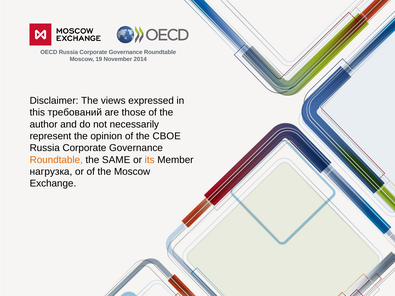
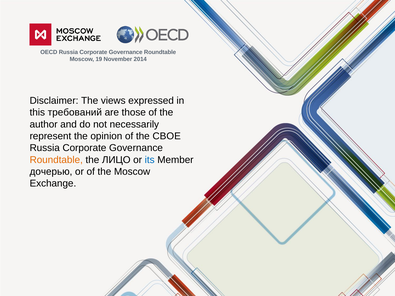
SAME: SAME -> ЛИЦО (116, 160)
its colour: orange -> blue (150, 160)
нагрузка: нагрузка -> дочерью (51, 172)
